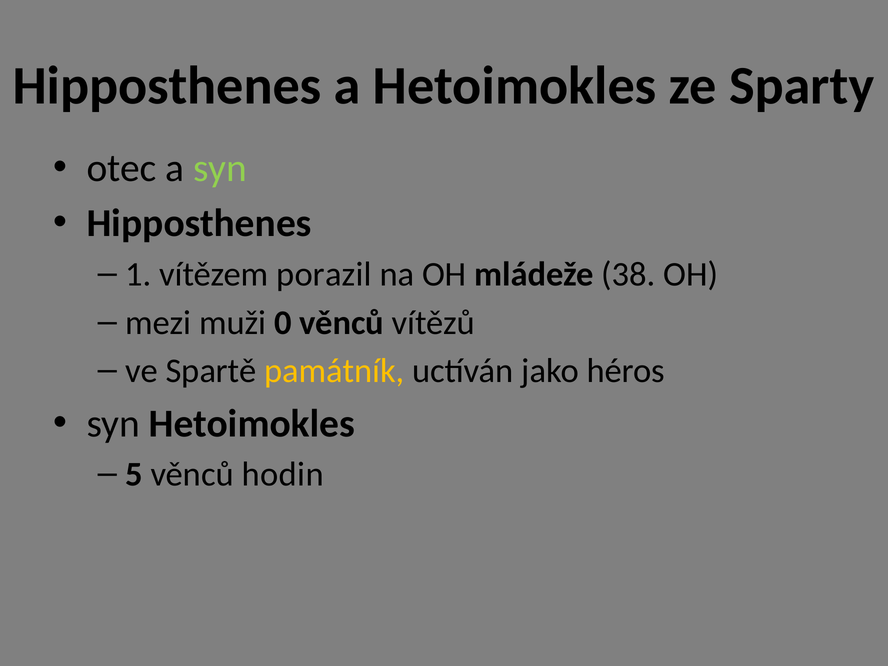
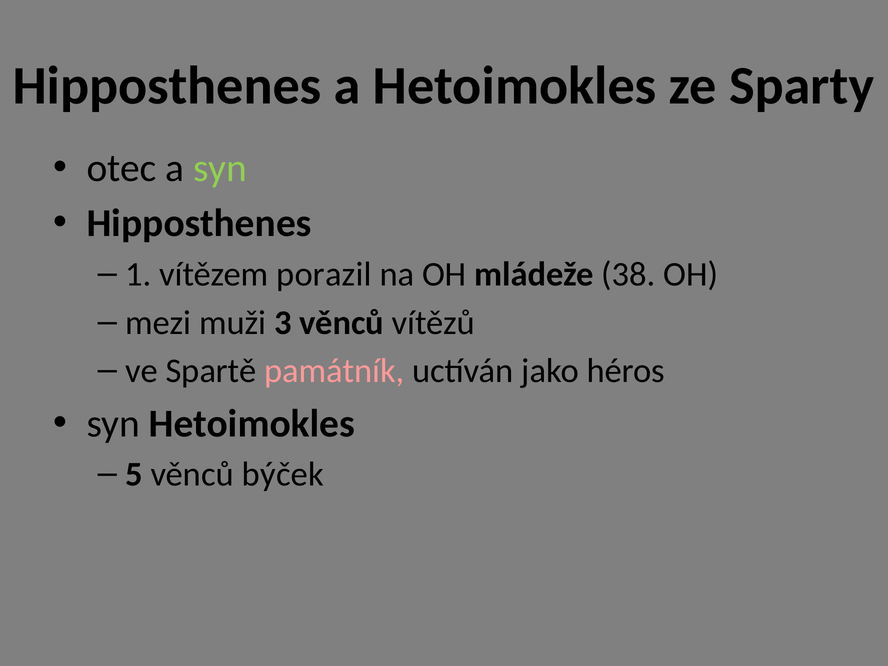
0: 0 -> 3 (283, 323)
památník colour: yellow -> pink (334, 371)
hodin: hodin -> býček (283, 474)
